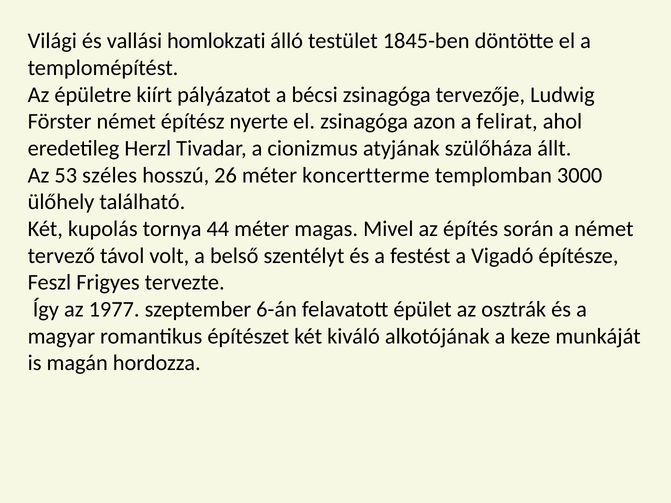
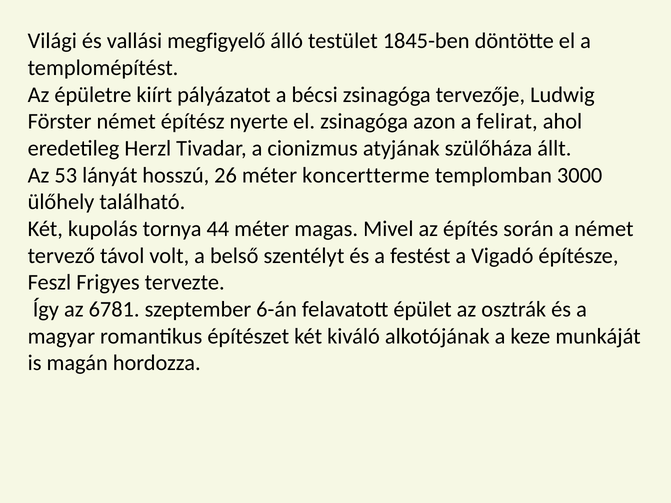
homlokzati: homlokzati -> megfigyelő (216, 41)
széles: széles -> lányát (110, 175)
1977: 1977 -> 6781 (114, 309)
